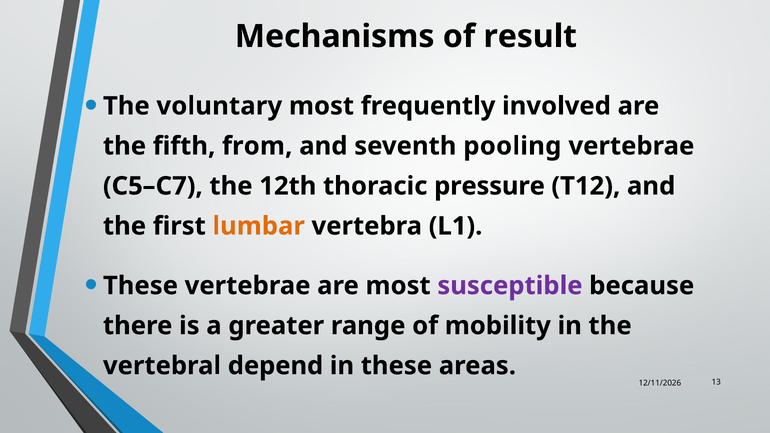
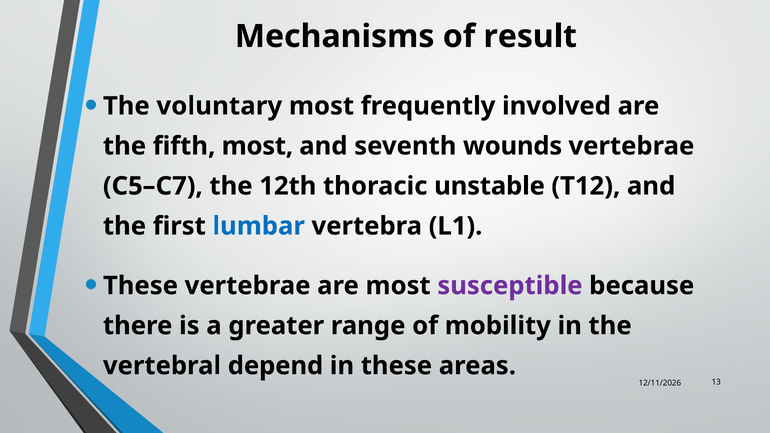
fifth from: from -> most (257, 146)
pooling: pooling -> wounds (513, 146)
pressure: pressure -> unstable (490, 186)
lumbar colour: orange -> blue (259, 226)
